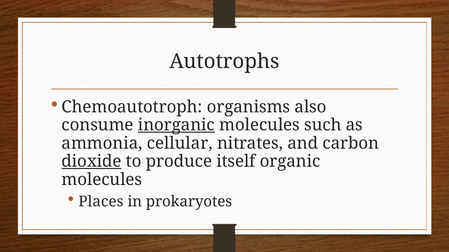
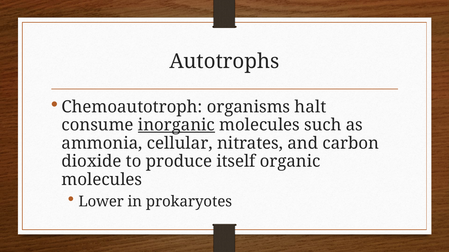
also: also -> halt (310, 107)
dioxide underline: present -> none (92, 162)
Places: Places -> Lower (101, 202)
